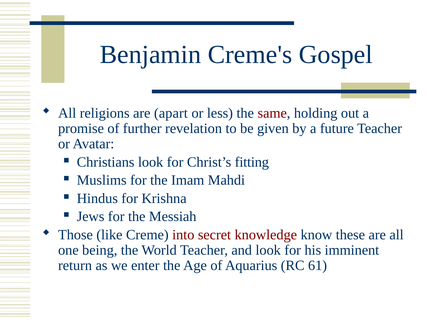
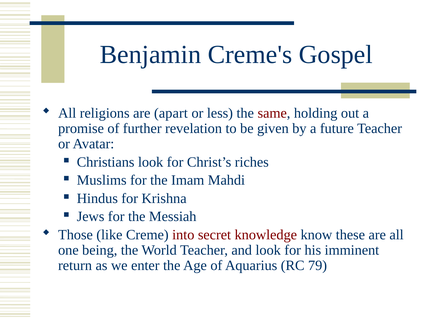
fitting: fitting -> riches (252, 162)
61: 61 -> 79 (318, 266)
